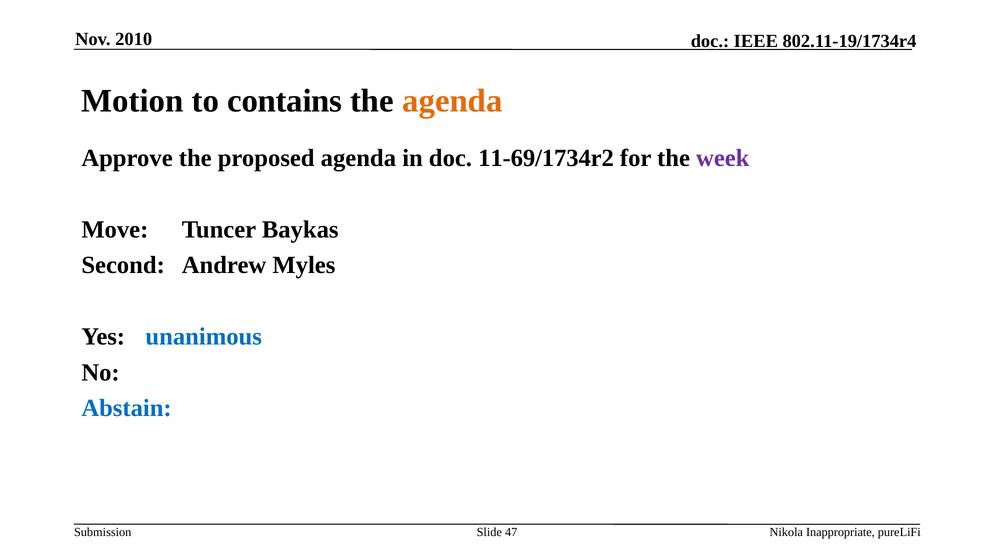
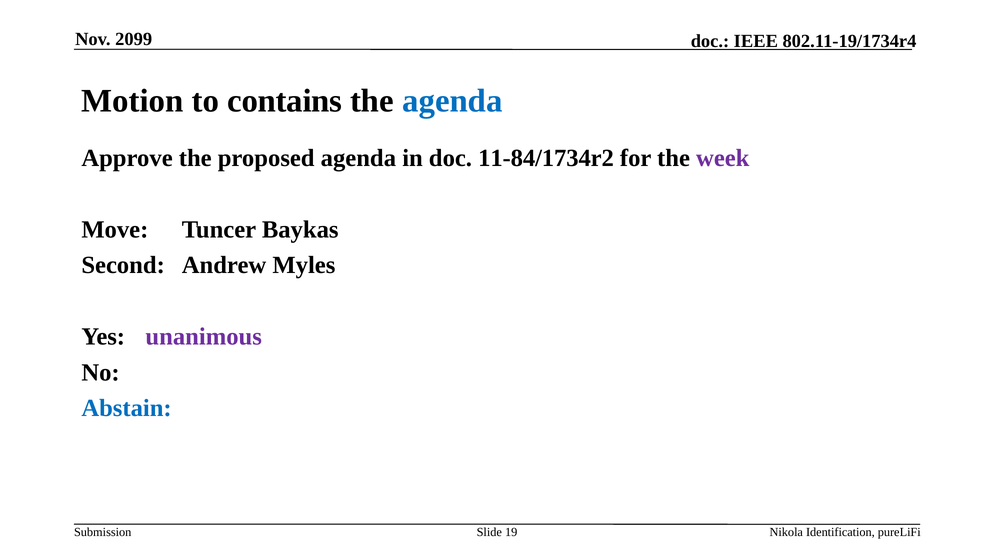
2010: 2010 -> 2099 (134, 39)
agenda colour: orange -> blue (452, 101)
11-69/1734r2: 11-69/1734r2 -> 11-84/1734r2 (546, 158)
unanimous colour: blue -> purple (204, 337)
47: 47 -> 19 (511, 532)
Inappropriate: Inappropriate -> Identification (840, 532)
